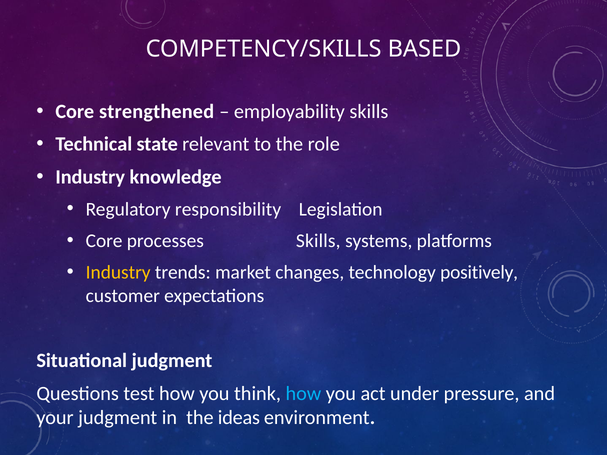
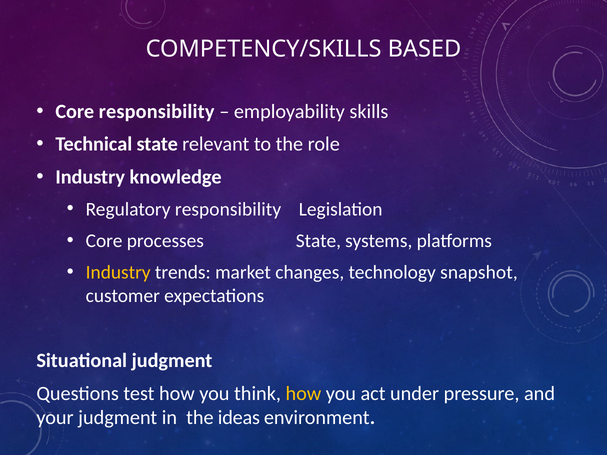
Core strengthened: strengthened -> responsibility (157, 112)
processes Skills: Skills -> State (318, 241)
positively: positively -> snapshot (479, 273)
how colour: light blue -> yellow (303, 394)
